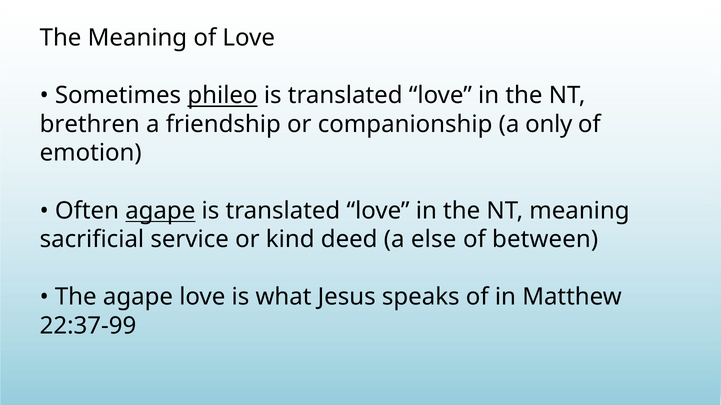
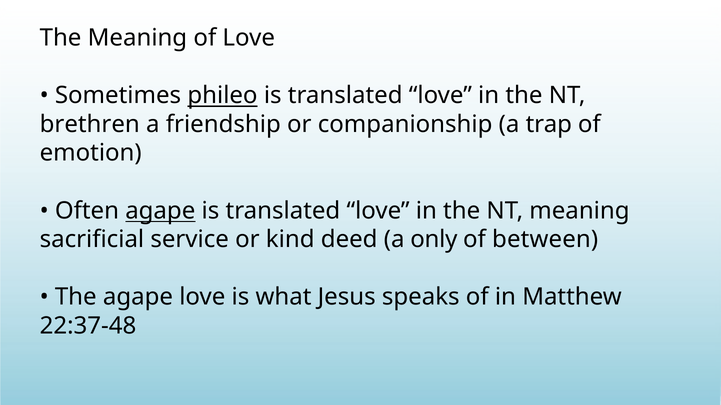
only: only -> trap (549, 124)
else: else -> only (434, 240)
22:37-99: 22:37-99 -> 22:37-48 (88, 326)
